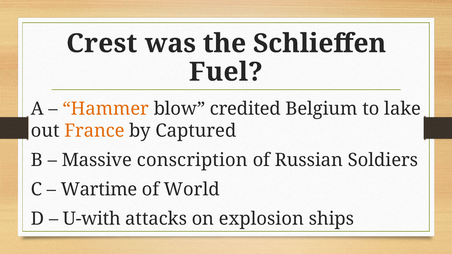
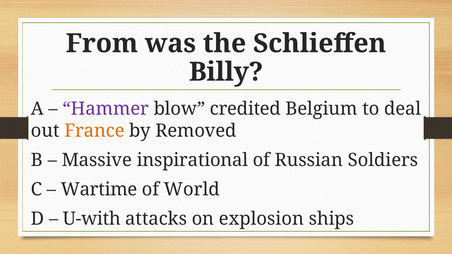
Crest: Crest -> From (102, 44)
Fuel: Fuel -> Billy (226, 72)
Hammer colour: orange -> purple (106, 109)
lake: lake -> deal (403, 109)
Captured: Captured -> Removed (196, 131)
conscription: conscription -> inspirational (192, 160)
